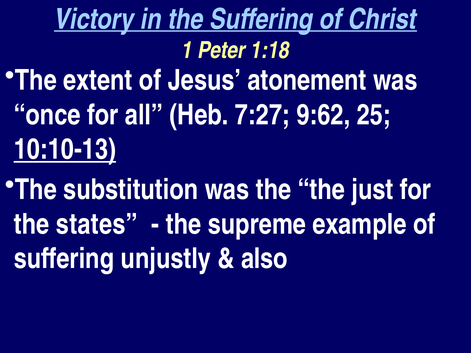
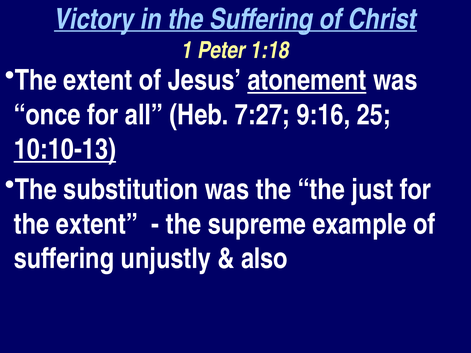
atonement underline: none -> present (307, 81)
9:62: 9:62 -> 9:16 (323, 115)
states: states -> extent (97, 224)
